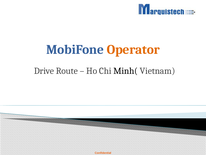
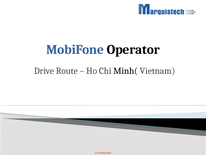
Operator colour: orange -> black (133, 49)
